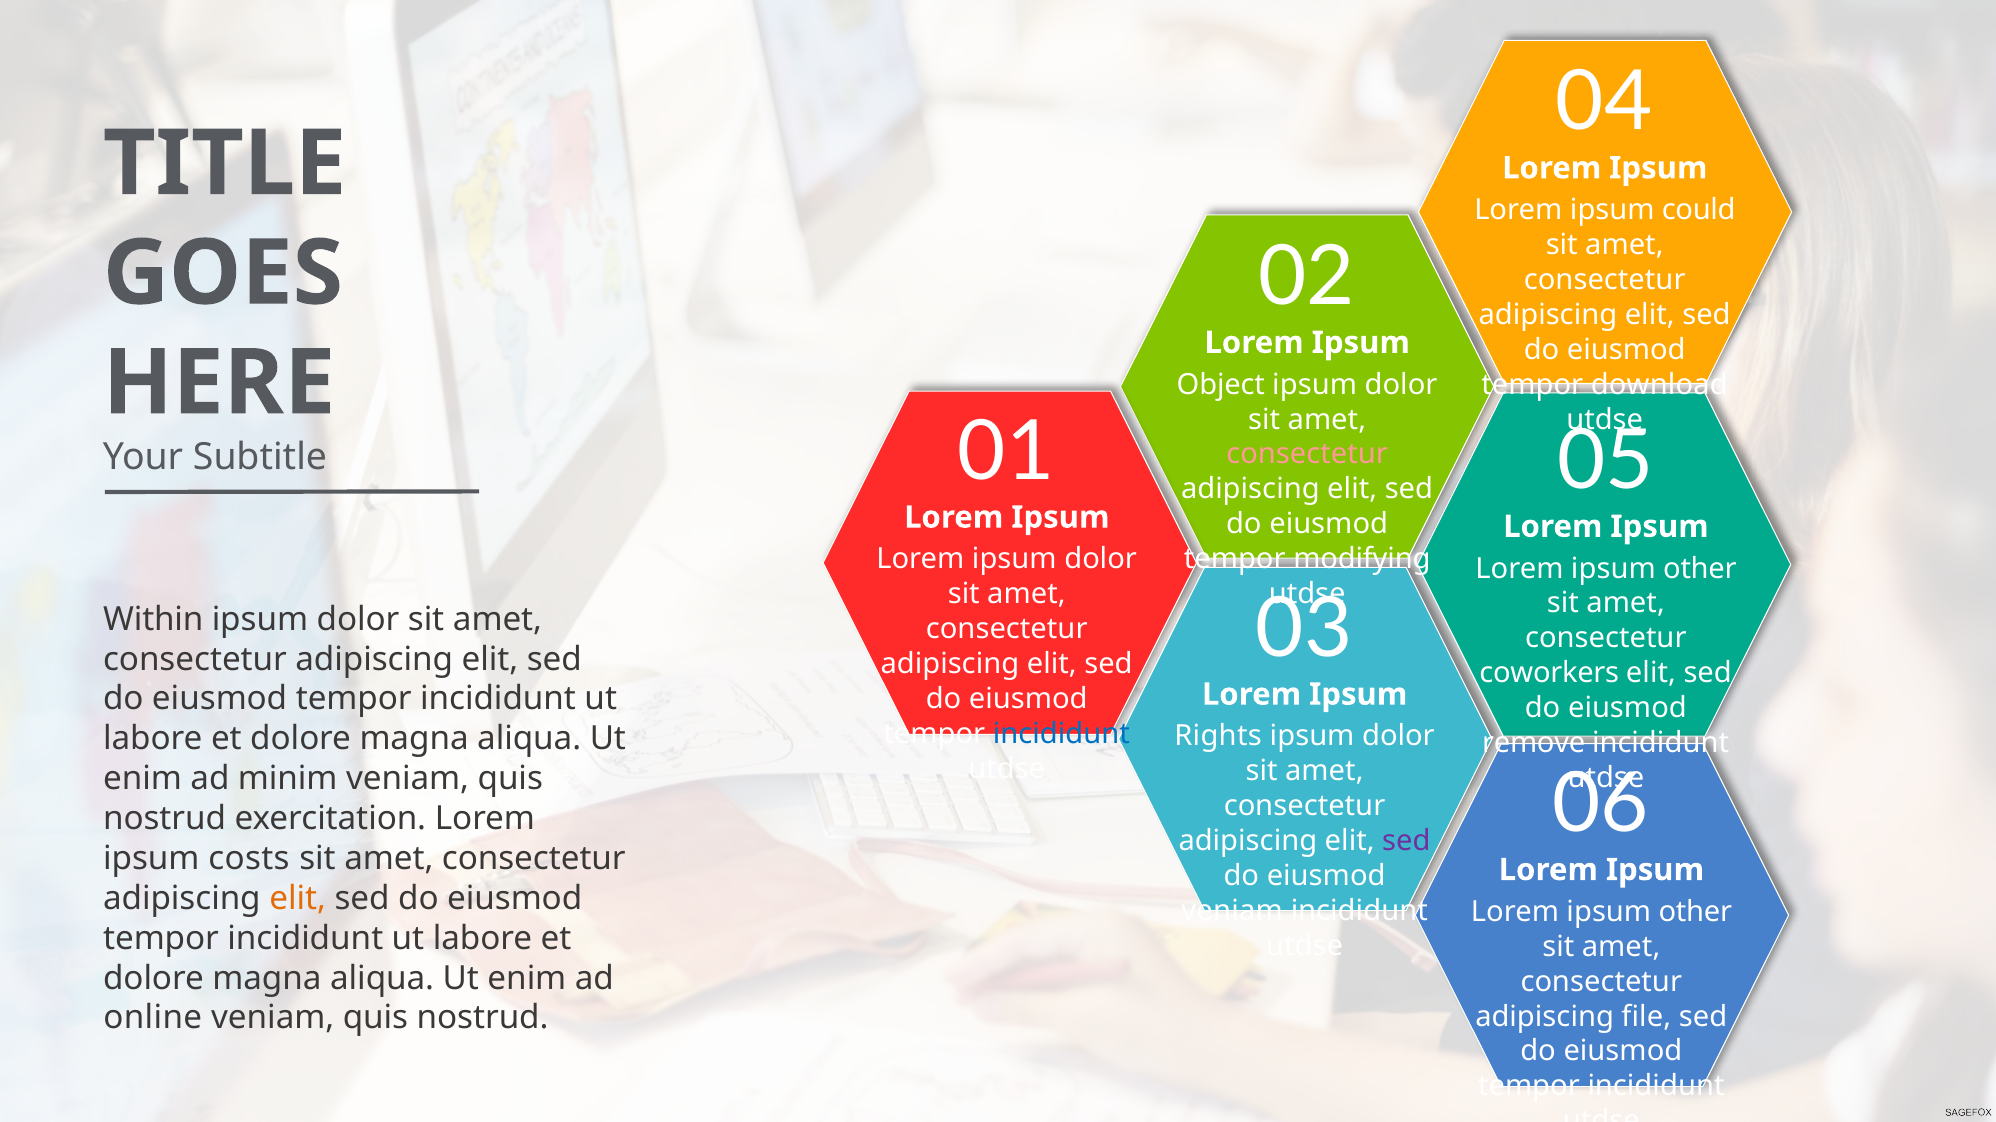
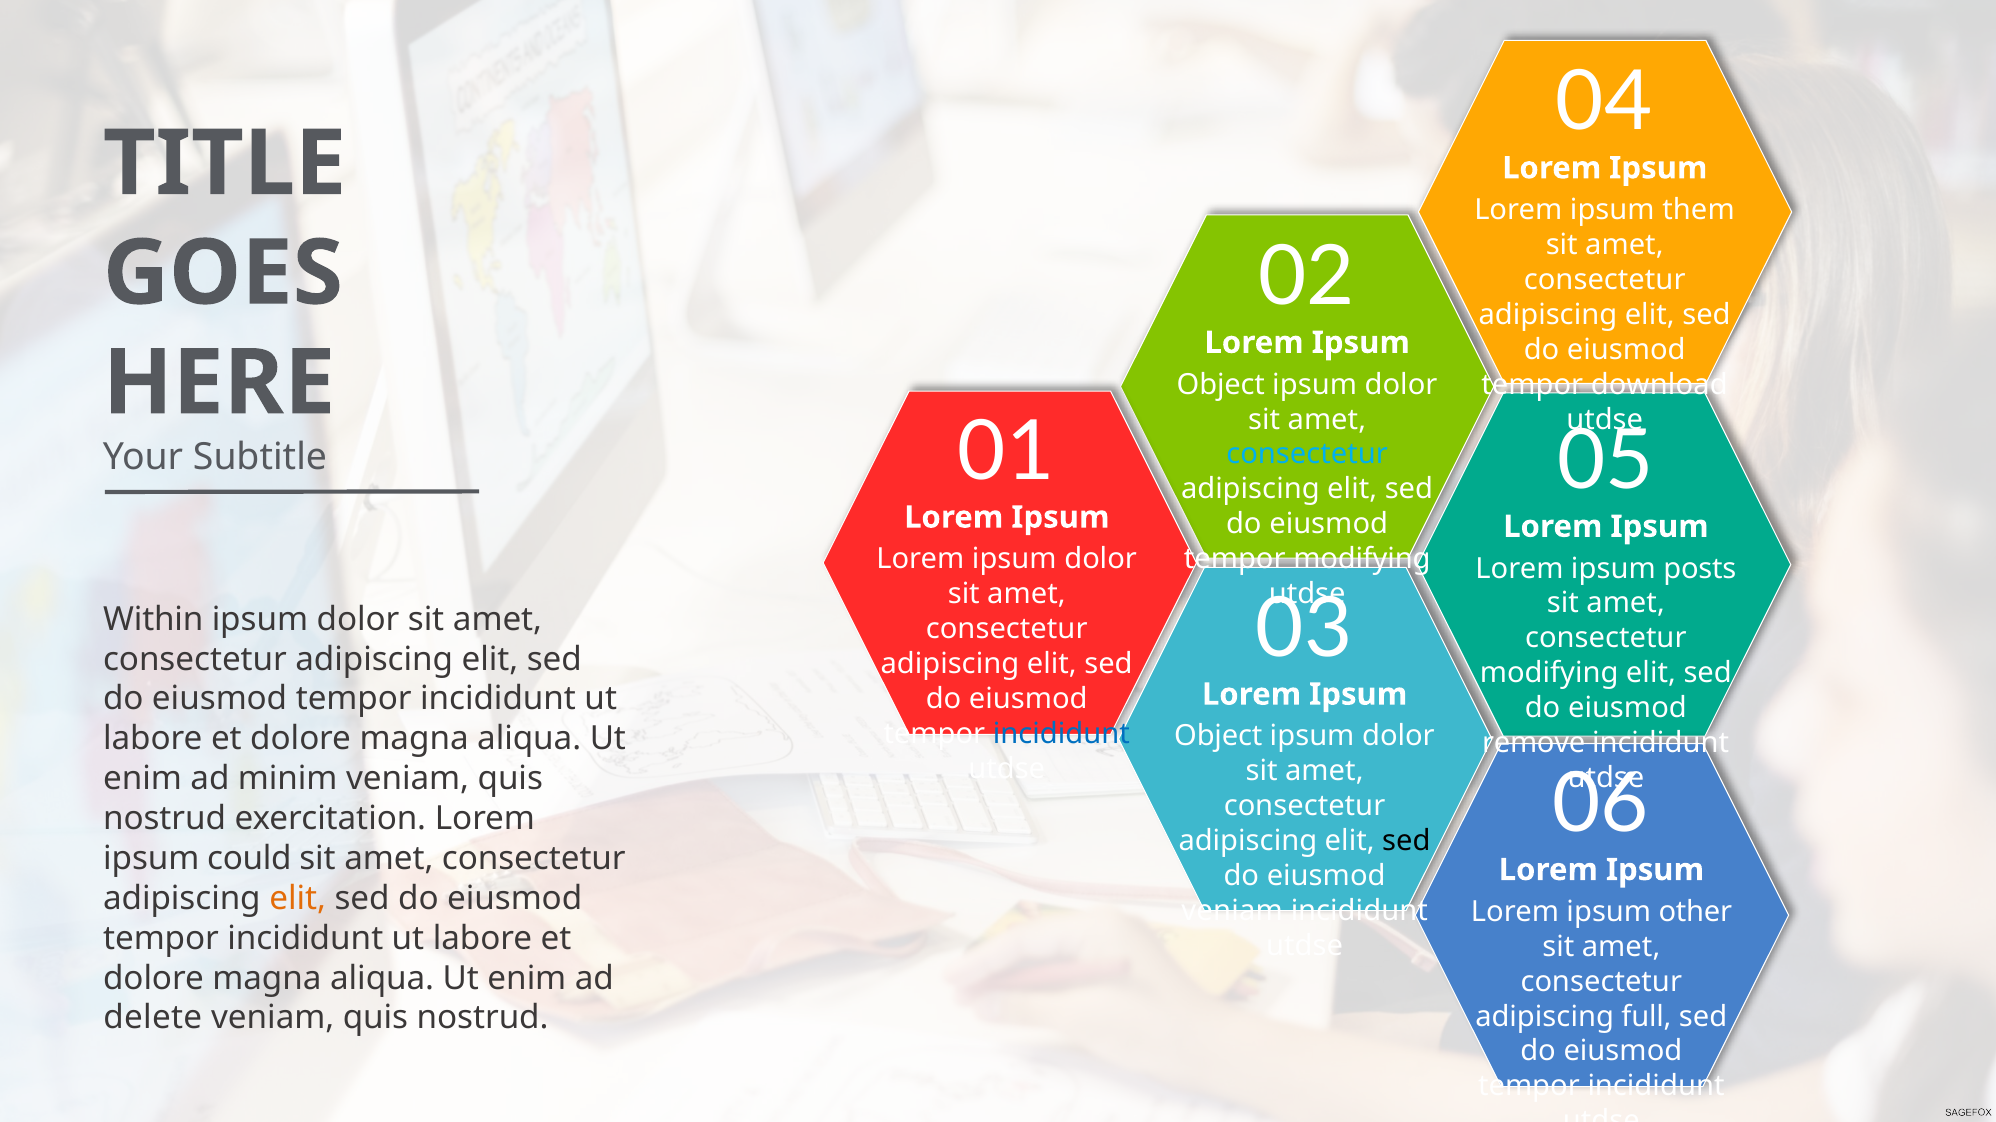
could: could -> them (1699, 210)
consectetur colour: pink -> light blue (1307, 455)
other: other -> posts (1700, 569)
coworkers: coworkers -> modifying (1549, 674)
Rights: Rights -> Object (1218, 737)
sed colour: purple -> black (1406, 842)
costs: costs -> could (249, 859)
file: file -> full (1646, 1017)
online: online -> delete (153, 1019)
